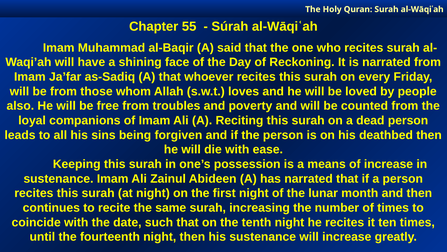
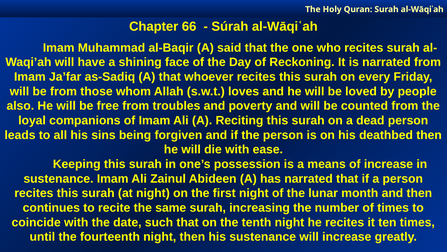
55: 55 -> 66 (189, 26)
